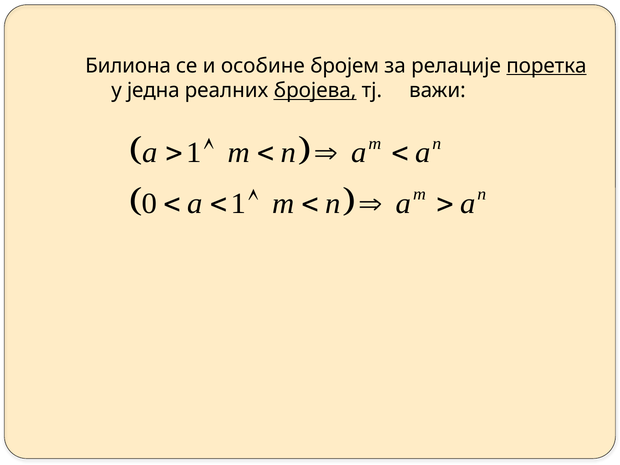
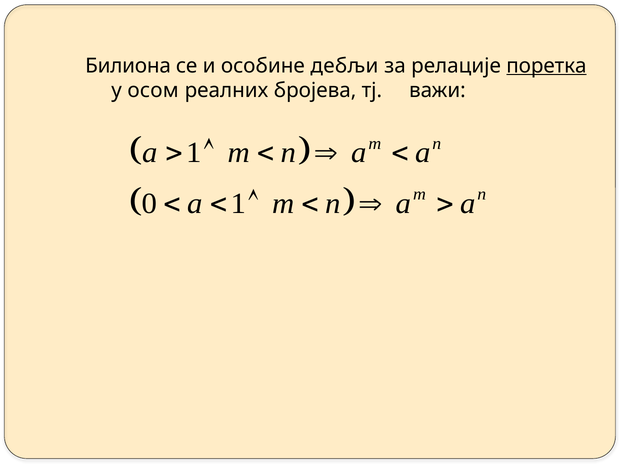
бројем: бројем -> дебљи (344, 66)
једна: једна -> осом (153, 90)
бројева underline: present -> none (315, 90)
